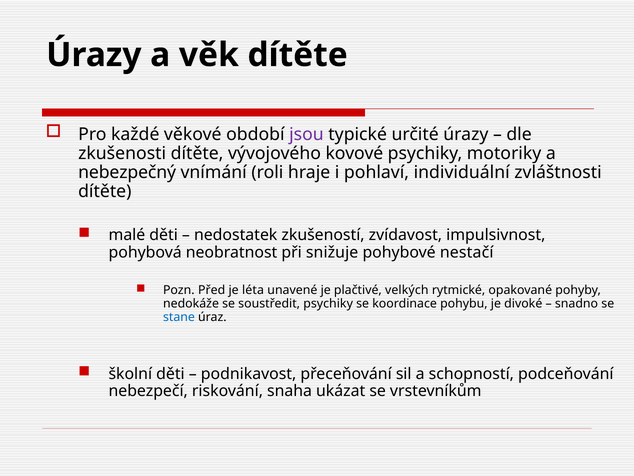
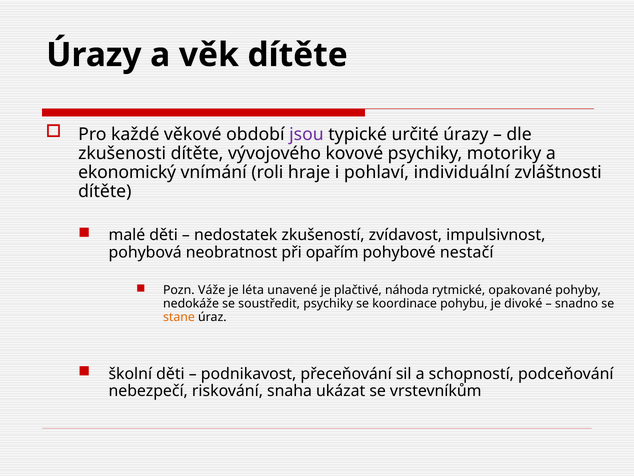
nebezpečný: nebezpečný -> ekonomický (127, 172)
snižuje: snižuje -> opařím (332, 252)
Před: Před -> Váže (212, 290)
velkých: velkých -> náhoda (407, 290)
stane colour: blue -> orange (179, 317)
